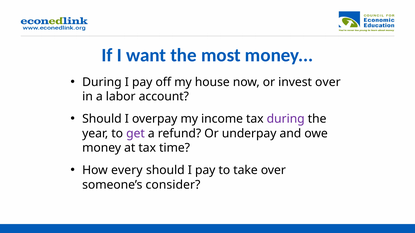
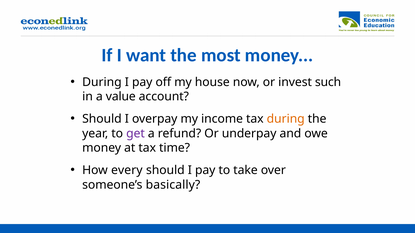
invest over: over -> such (328, 82)
labor: labor -> value (121, 97)
during colour: purple -> orange (286, 119)
consider: consider -> basically (173, 185)
